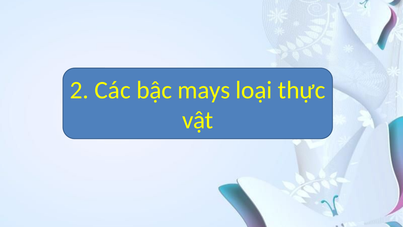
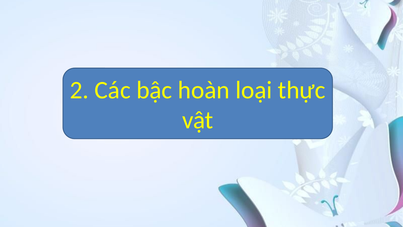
mays: mays -> hoàn (204, 90)
